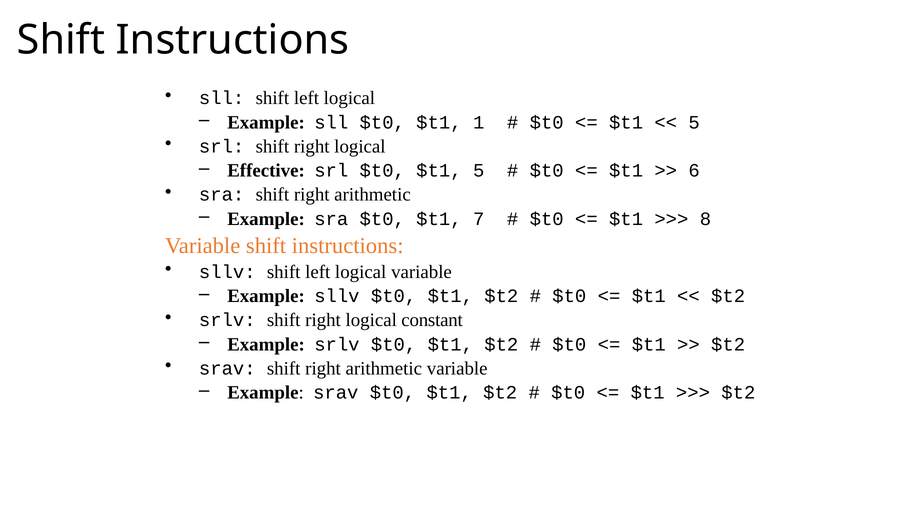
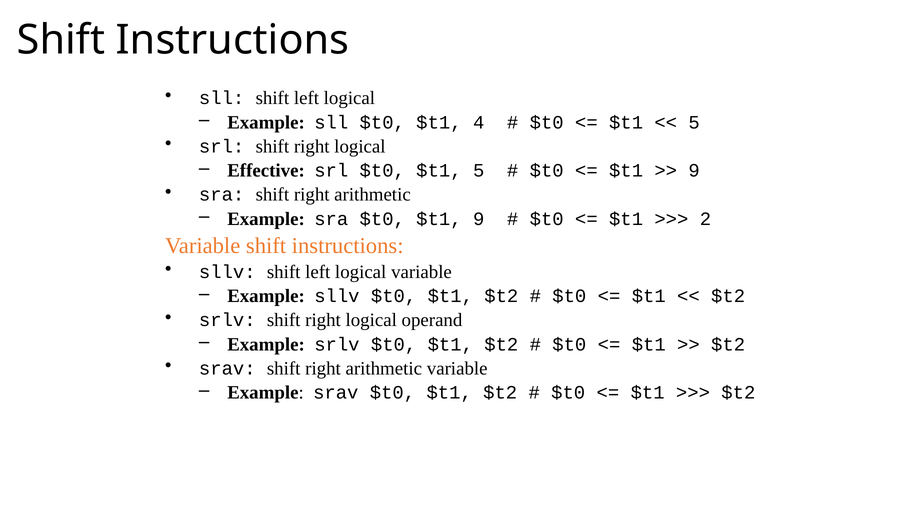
1: 1 -> 4 (479, 122)
6: 6 -> 9 (694, 171)
$t1 7: 7 -> 9 (479, 219)
8: 8 -> 2 (705, 219)
constant: constant -> operand (432, 320)
